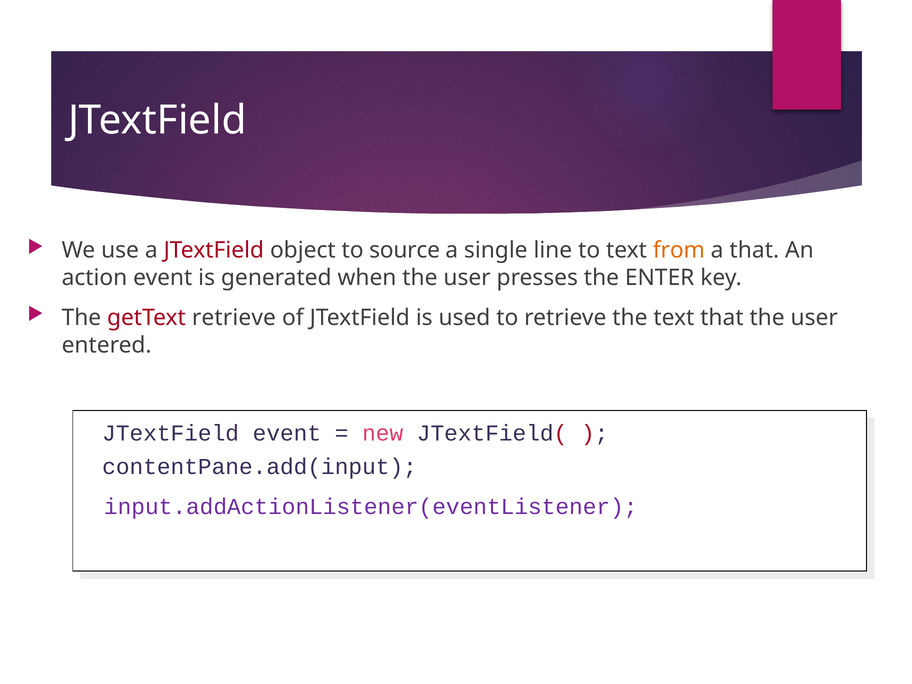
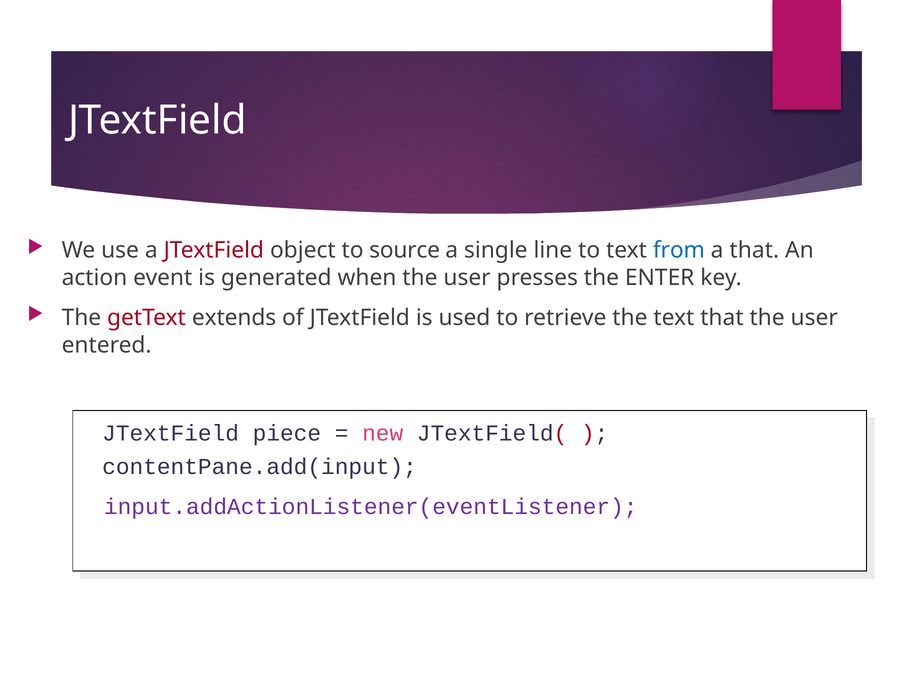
from colour: orange -> blue (679, 250)
getText retrieve: retrieve -> extends (234, 318)
JTextField event: event -> piece (287, 433)
